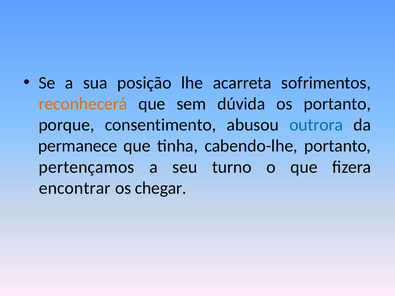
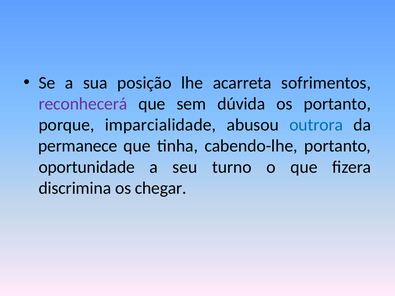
reconhecerá colour: orange -> purple (83, 104)
consentimento: consentimento -> imparcialidade (160, 125)
pertençamos: pertençamos -> oportunidade (87, 167)
encontrar: encontrar -> discrimina (75, 188)
